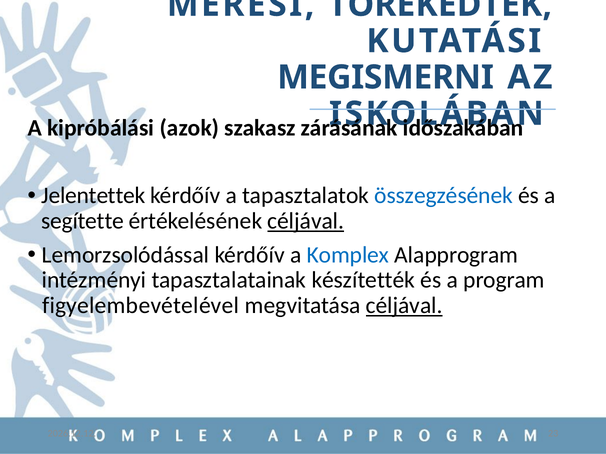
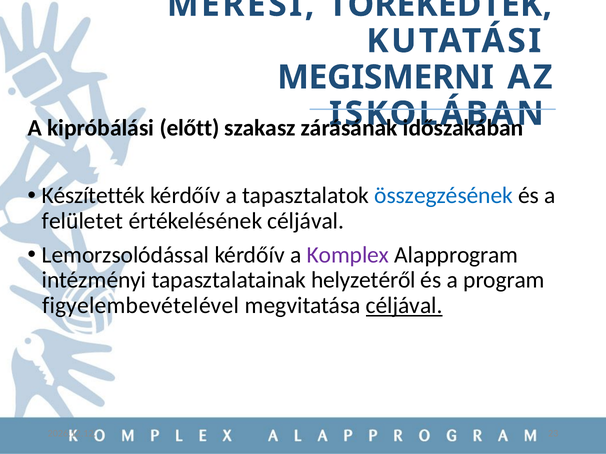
azok: azok -> előtt (189, 128)
Jelentettek: Jelentettek -> Készítették (93, 196)
segítette: segítette -> felületet (83, 221)
céljával underline: present -> none (306, 221)
Komplex colour: blue -> purple (348, 255)
készítették: készítették -> helyzetéről (363, 281)
